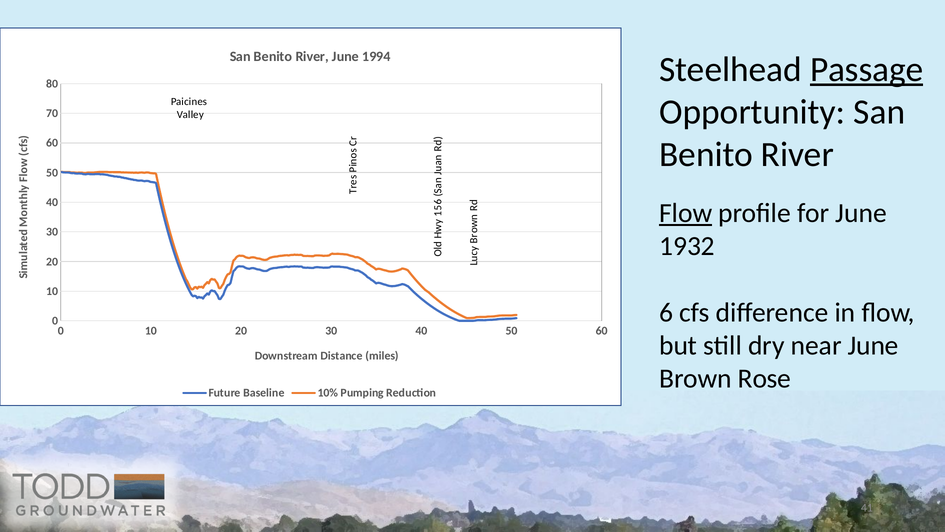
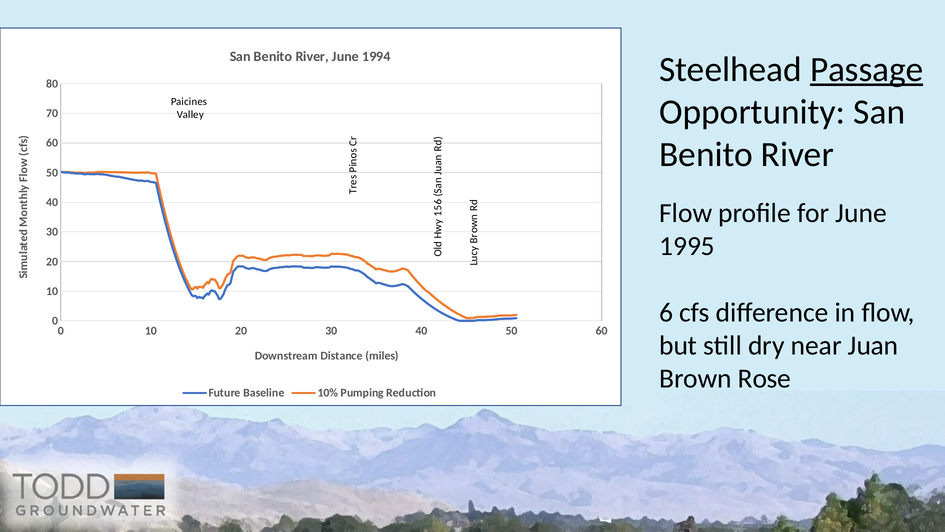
Flow underline: present -> none (686, 213)
1932: 1932 -> 1995 (687, 246)
near June: June -> Juan (873, 345)
